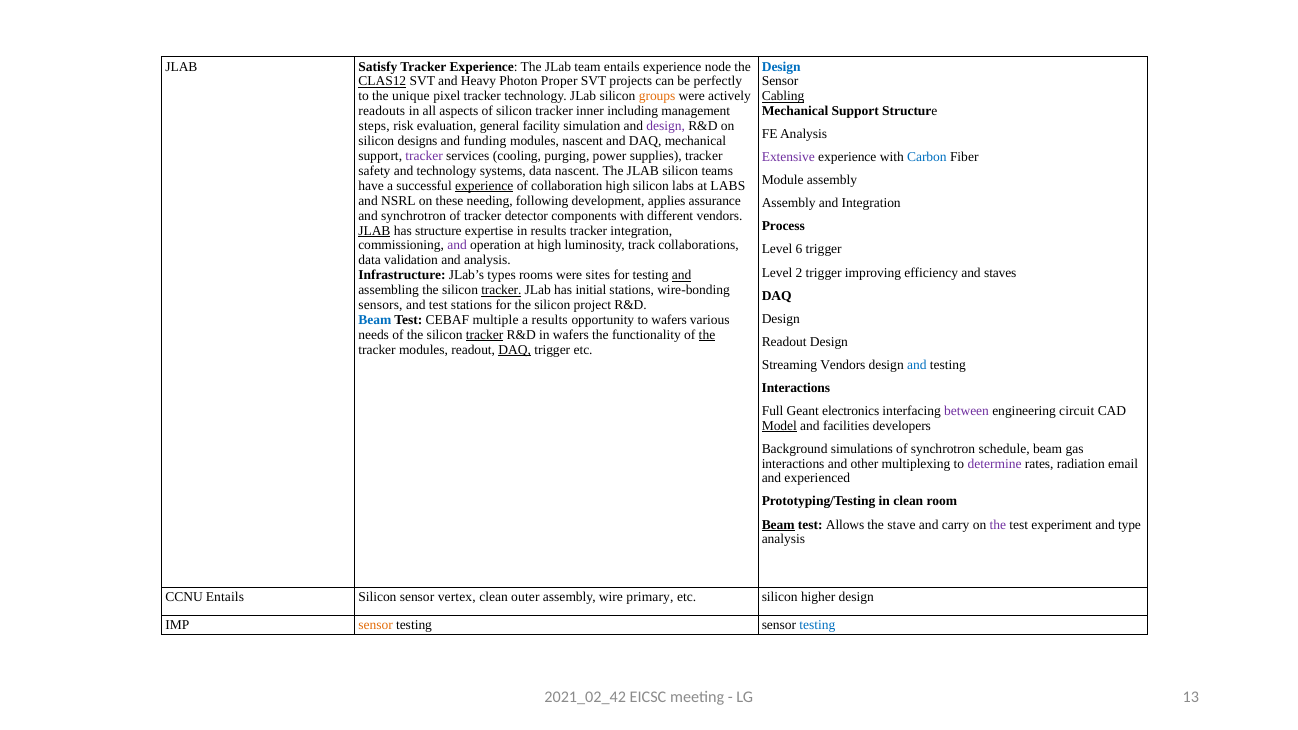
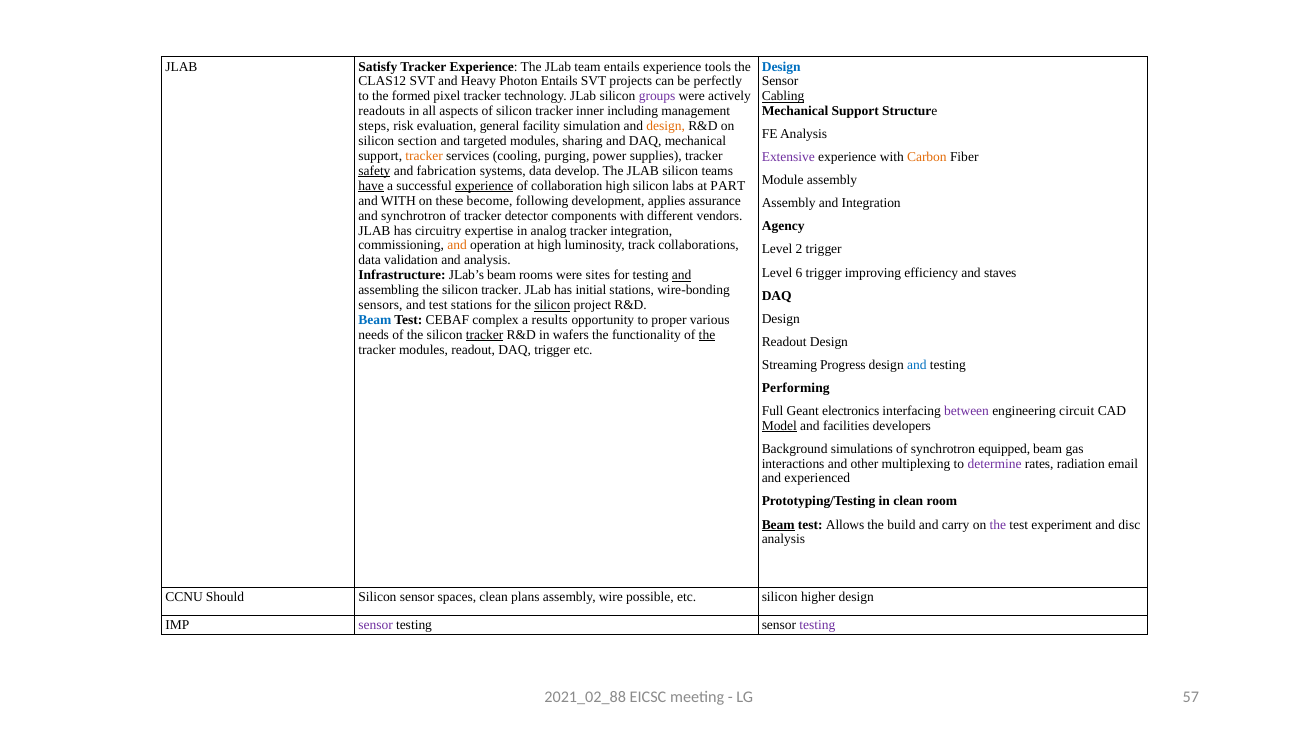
node: node -> tools (718, 67)
CLAS12 underline: present -> none (382, 82)
Photon Proper: Proper -> Entails (559, 82)
unique: unique -> formed (411, 96)
groups colour: orange -> purple (657, 96)
design colour: purple -> orange (666, 126)
designs: designs -> section (417, 141)
funding: funding -> targeted (485, 141)
modules nascent: nascent -> sharing (583, 141)
tracker colour: purple -> orange (424, 156)
Carbon colour: blue -> orange (927, 157)
safety underline: none -> present (374, 171)
and technology: technology -> fabrication (446, 171)
data nascent: nascent -> develop (577, 171)
have underline: none -> present (371, 186)
at LABS: LABS -> PART (728, 186)
and NSRL: NSRL -> WITH (398, 201)
needing: needing -> become (490, 201)
Process: Process -> Agency (783, 227)
JLAB underline: present -> none (374, 231)
has structure: structure -> circuitry (438, 231)
in results: results -> analog (549, 231)
and colour: purple -> orange (457, 246)
6: 6 -> 2 (799, 250)
2: 2 -> 6 (799, 273)
JLab’s types: types -> beam (502, 275)
tracker underline: present -> none (501, 290)
silicon underline: none -> present (552, 305)
multiple: multiple -> complex (496, 320)
to wafers: wafers -> proper (669, 320)
DAQ underline: present -> none (515, 350)
Streaming Vendors: Vendors -> Progress (843, 365)
Interactions: Interactions -> Performing (796, 388)
schedule: schedule -> equipped (1004, 449)
stave: stave -> build (901, 525)
type: type -> disc (1129, 525)
CCNU Entails: Entails -> Should (225, 597)
vertex: vertex -> spaces (457, 597)
outer: outer -> plans (525, 597)
primary: primary -> possible (650, 597)
sensor colour: orange -> purple (376, 625)
testing colour: blue -> purple (817, 625)
2021_02_42: 2021_02_42 -> 2021_02_88 (585, 697)
13: 13 -> 57 (1191, 697)
